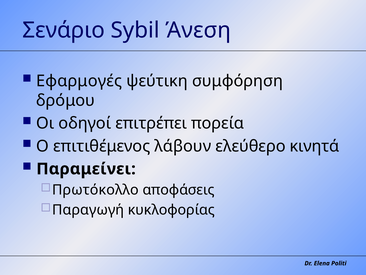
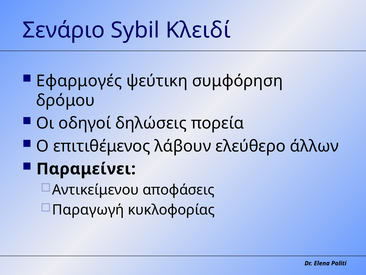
Άνεση: Άνεση -> Κλειδί (198, 30)
επιτρέπει: επιτρέπει -> δηλώσεις (151, 123)
κινητά: κινητά -> άλλων (314, 146)
Πρωτόκολλο: Πρωτόκολλο -> Αντικείμενου (96, 190)
